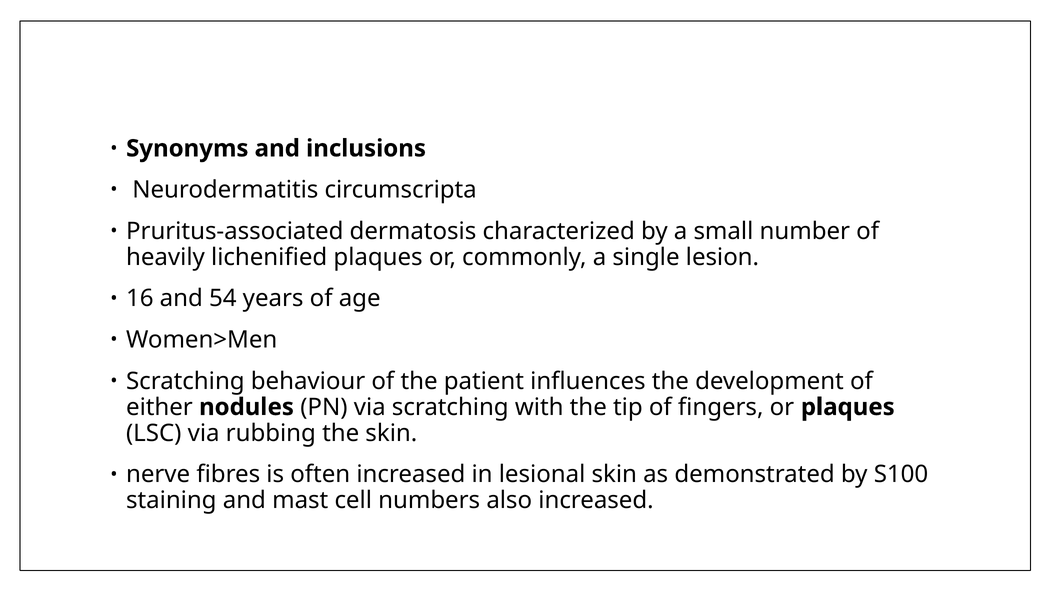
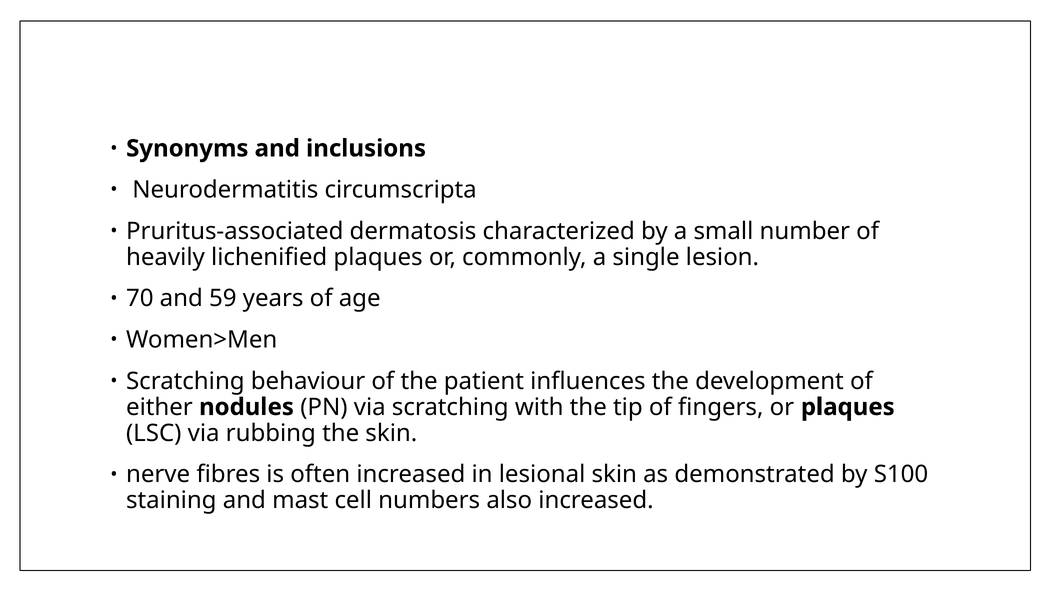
16: 16 -> 70 (140, 299)
54: 54 -> 59 (223, 299)
